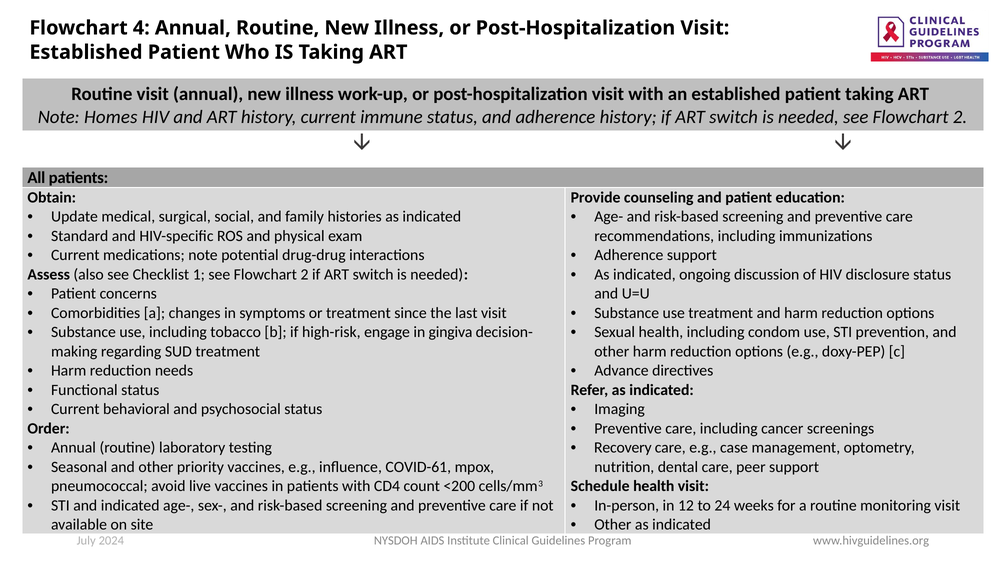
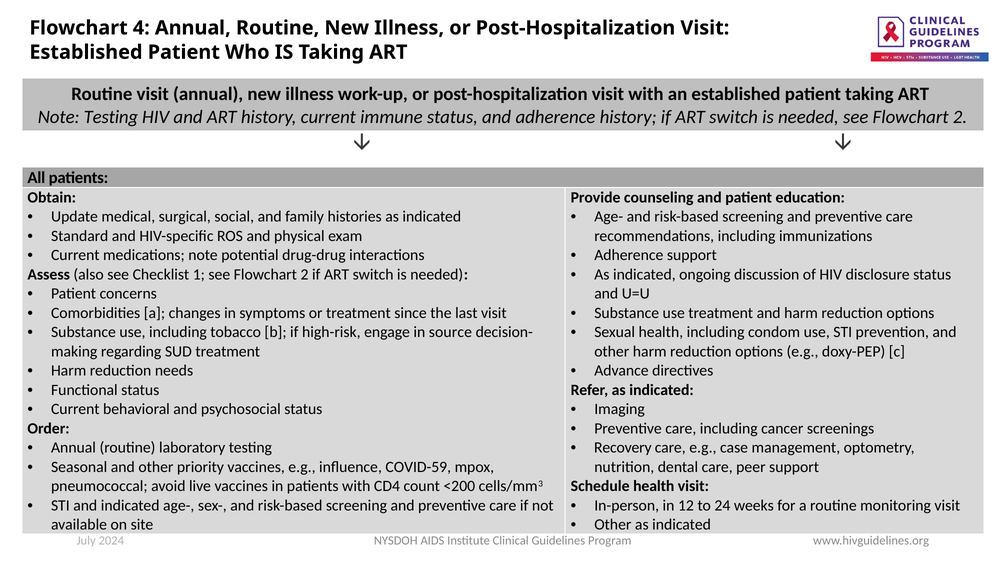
Note Homes: Homes -> Testing (111, 117)
gingiva: gingiva -> source (450, 332)
COVID-61: COVID-61 -> COVID-59 (418, 467)
